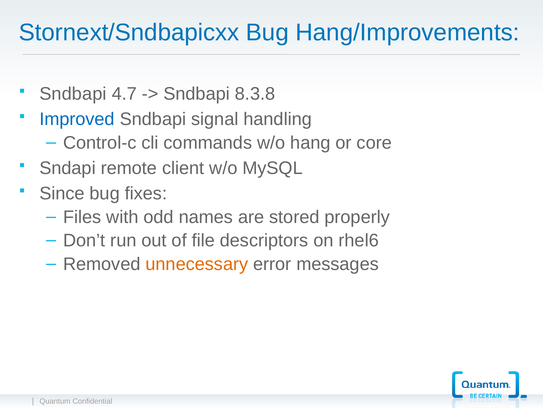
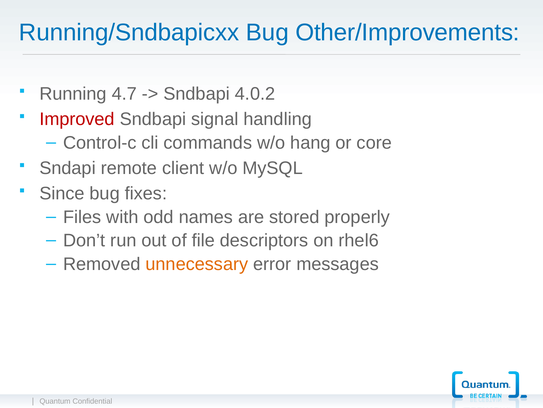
Stornext/Sndbapicxx: Stornext/Sndbapicxx -> Running/Sndbapicxx (129, 32)
Hang/Improvements: Hang/Improvements -> Other/Improvements (408, 32)
Sndbapi: Sndbapi -> Running (73, 94)
8.3.8: 8.3.8 -> 4.0.2 (255, 94)
Improved colour: blue -> red (77, 119)
